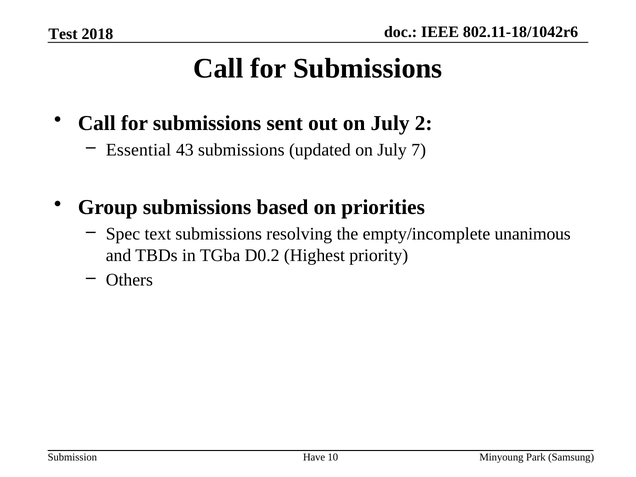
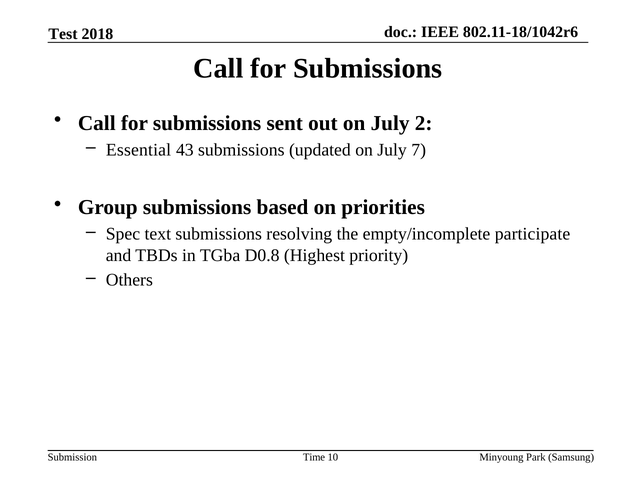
unanimous: unanimous -> participate (533, 234)
D0.2: D0.2 -> D0.8 (262, 255)
Have: Have -> Time (314, 457)
